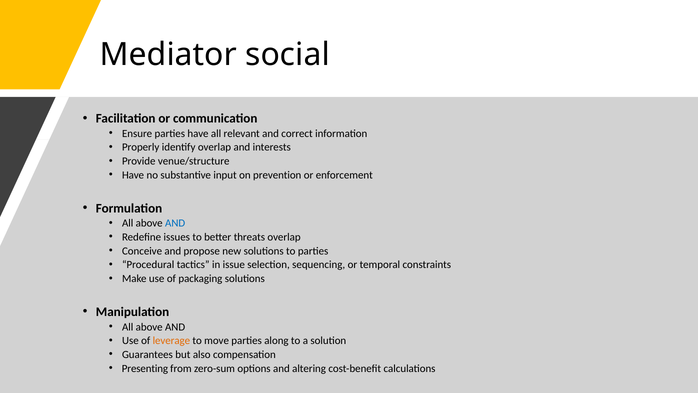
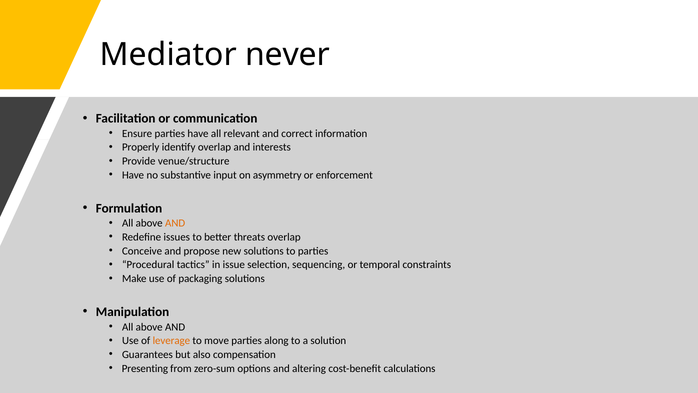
social: social -> never (288, 55)
prevention: prevention -> asymmetry (277, 175)
AND colour: blue -> orange (175, 223)
